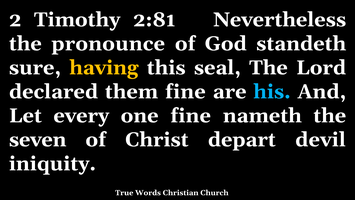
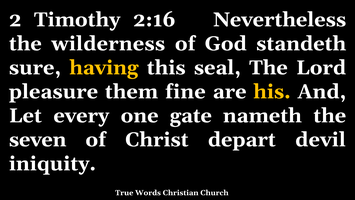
2:81: 2:81 -> 2:16 (154, 20)
pronounce: pronounce -> wilderness (108, 44)
declared: declared -> pleasure (53, 92)
his colour: light blue -> yellow (272, 92)
one fine: fine -> gate (191, 116)
